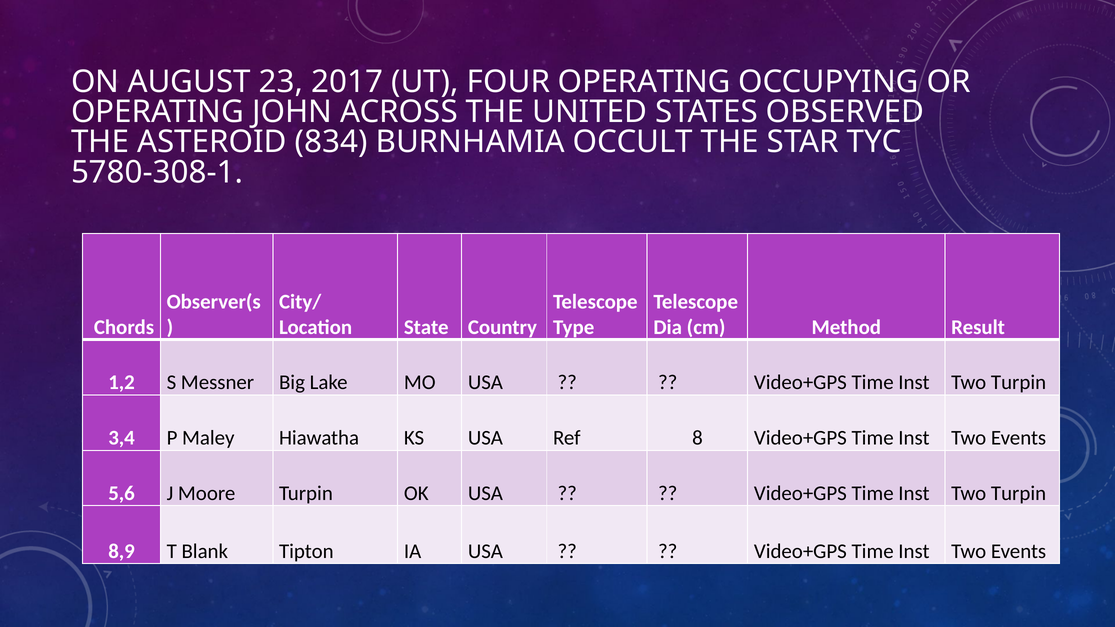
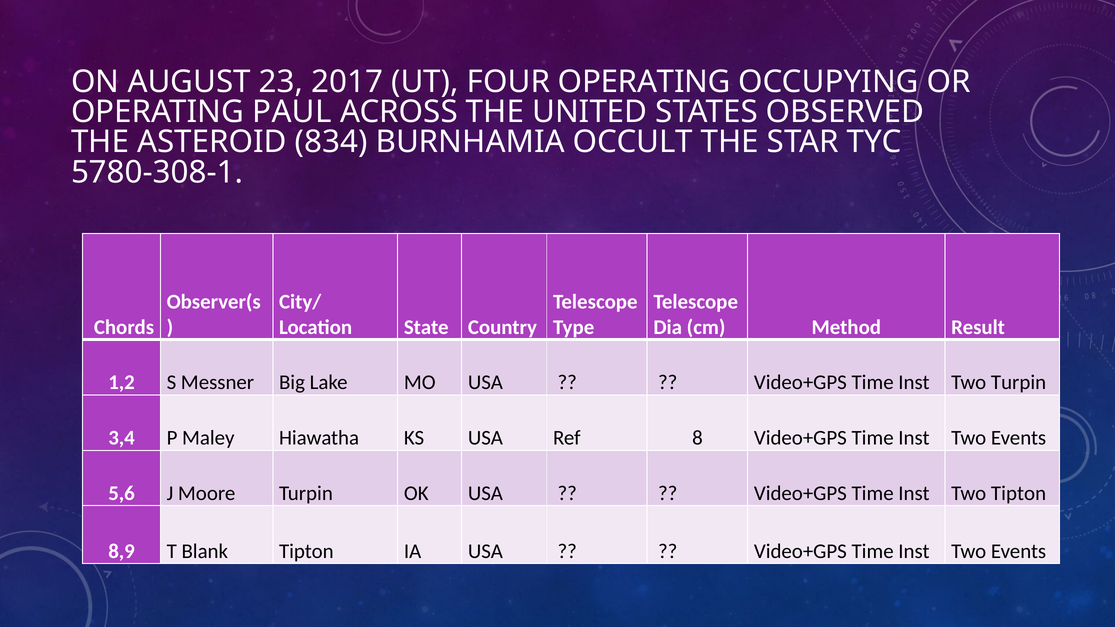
JOHN: JOHN -> PAUL (292, 112)
Turpin: Turpin -> Tipton (1019, 493)
